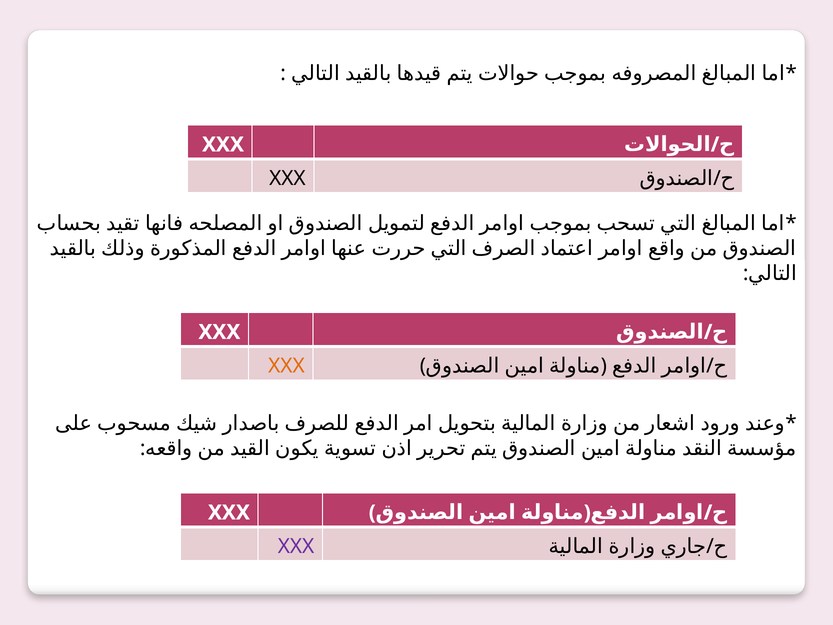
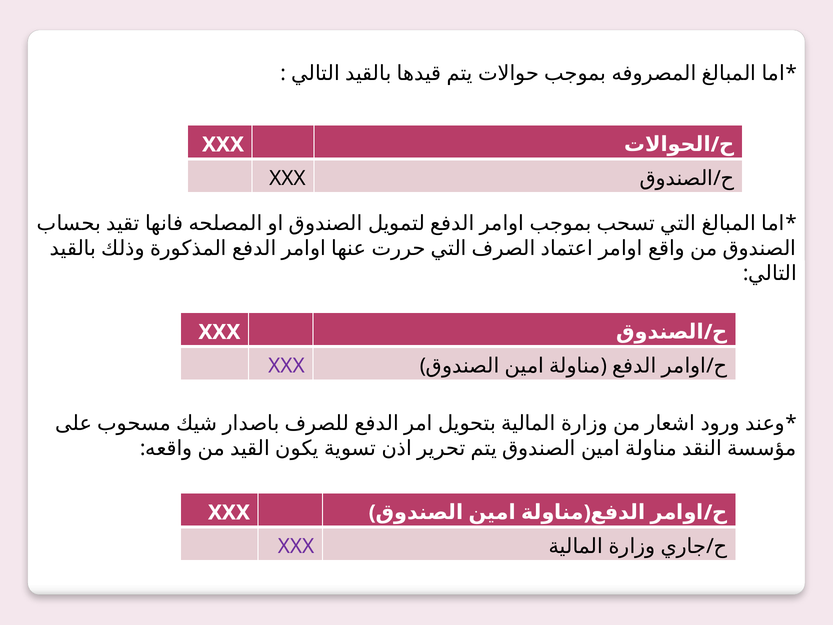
XXX colour: orange -> purple (286, 366)
